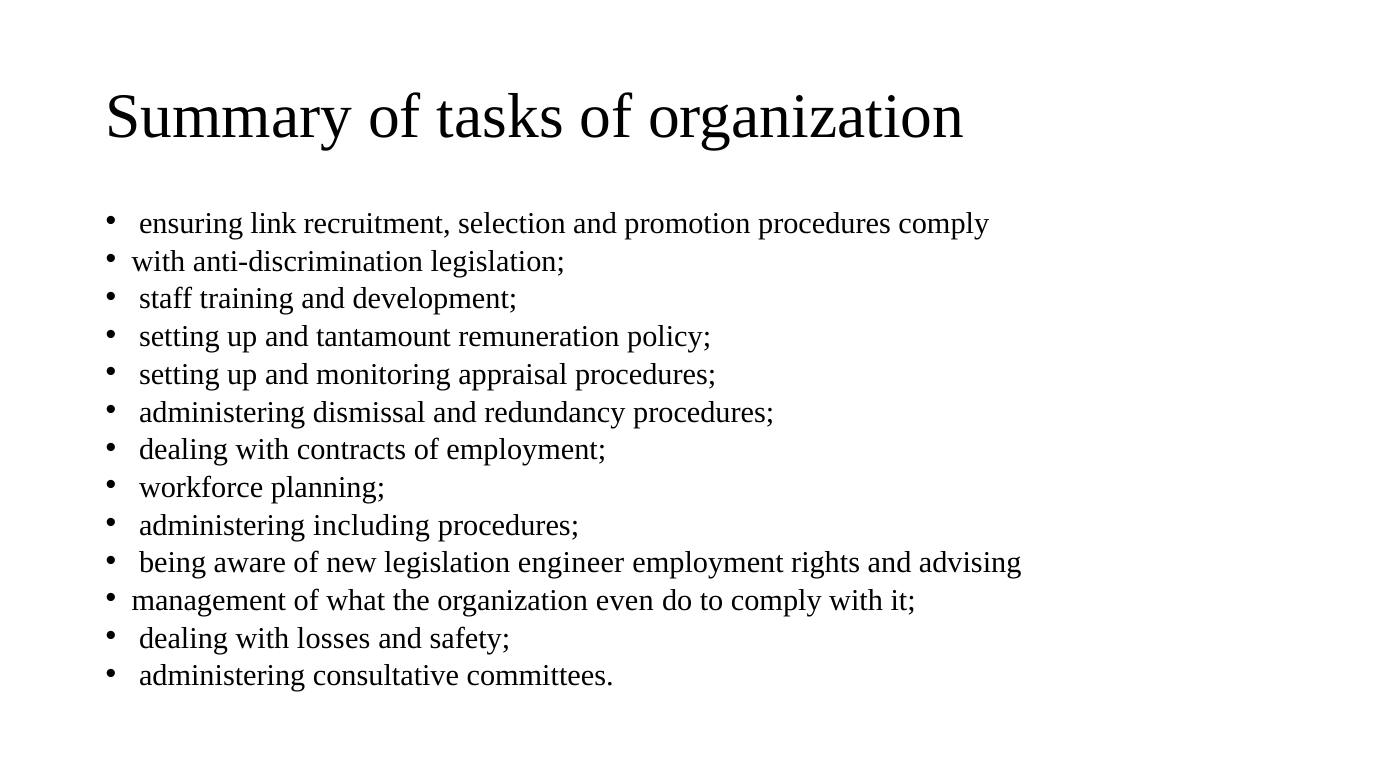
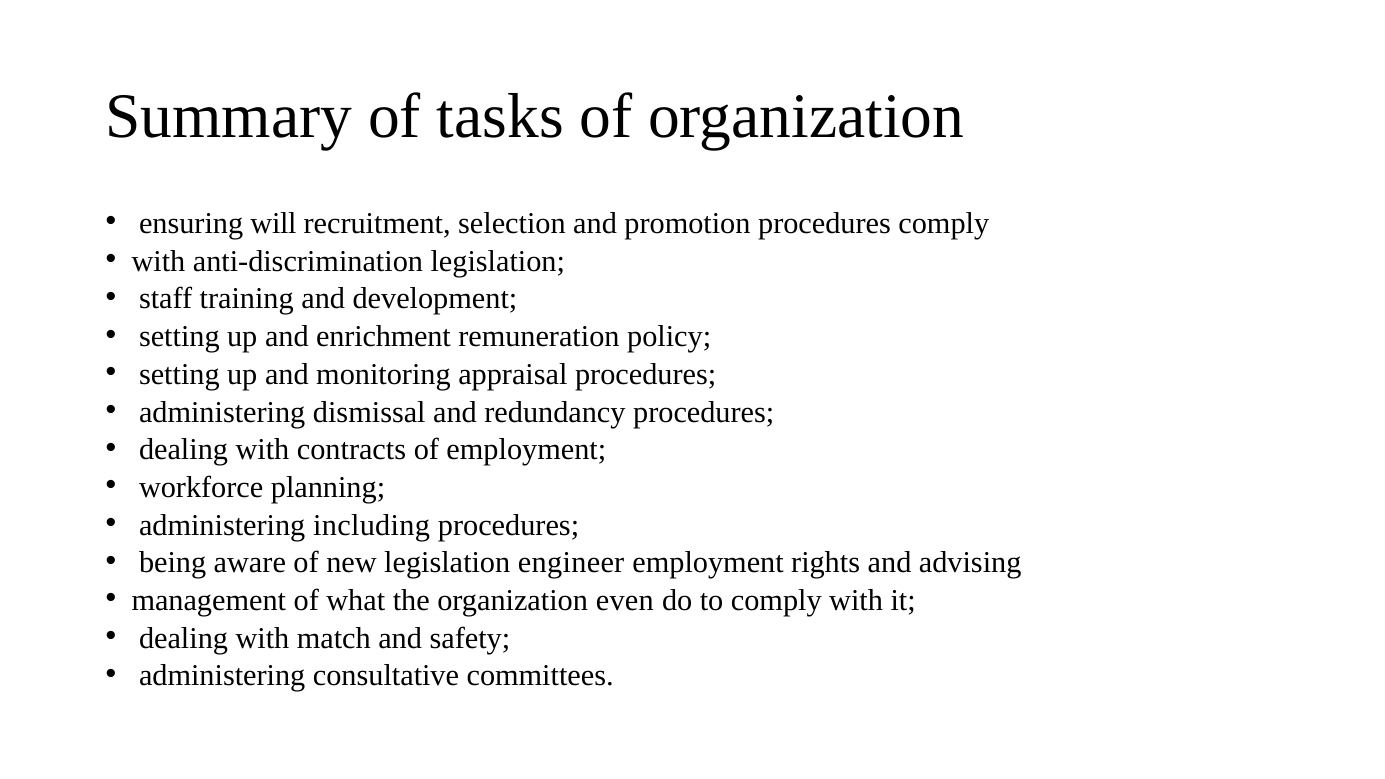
link: link -> will (274, 224)
tantamount: tantamount -> enrichment (384, 337)
losses: losses -> match (334, 638)
